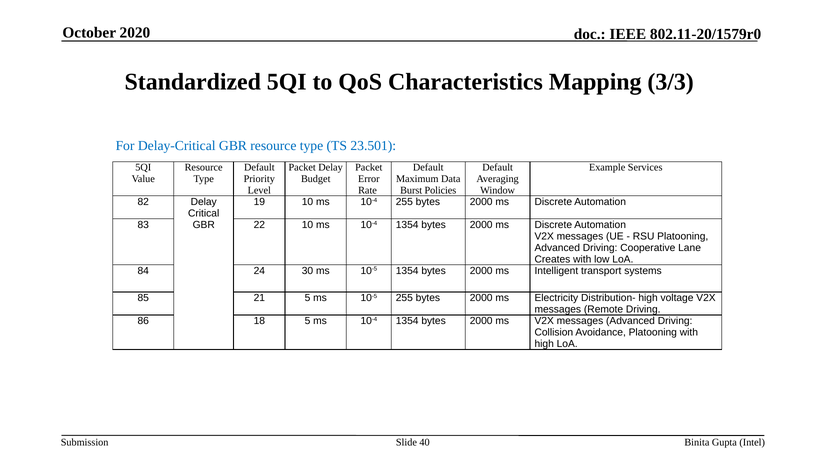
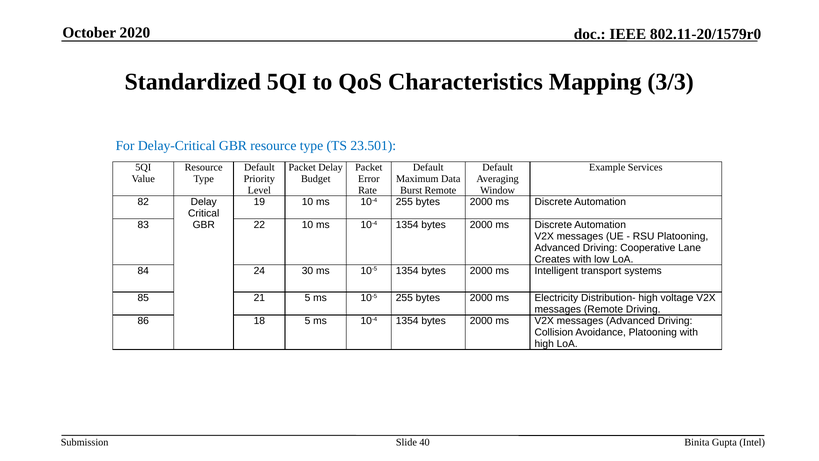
Burst Policies: Policies -> Remote (440, 190)
